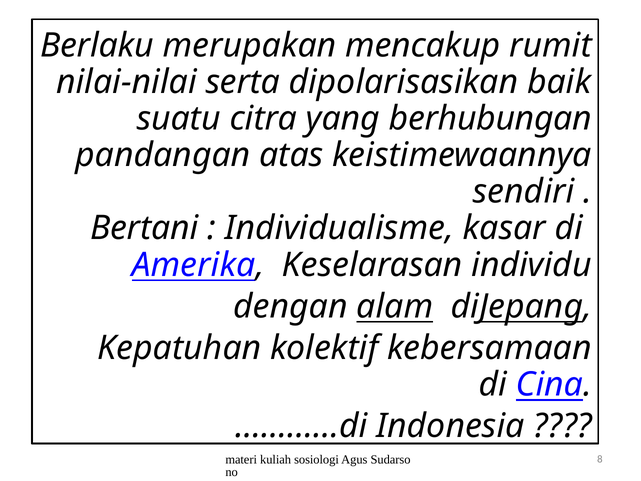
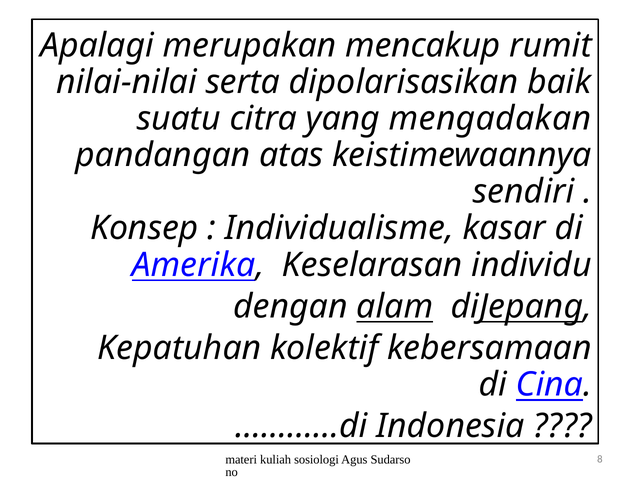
Berlaku: Berlaku -> Apalagi (97, 45)
berhubungan: berhubungan -> mengadakan (490, 119)
Bertani: Bertani -> Konsep (144, 228)
